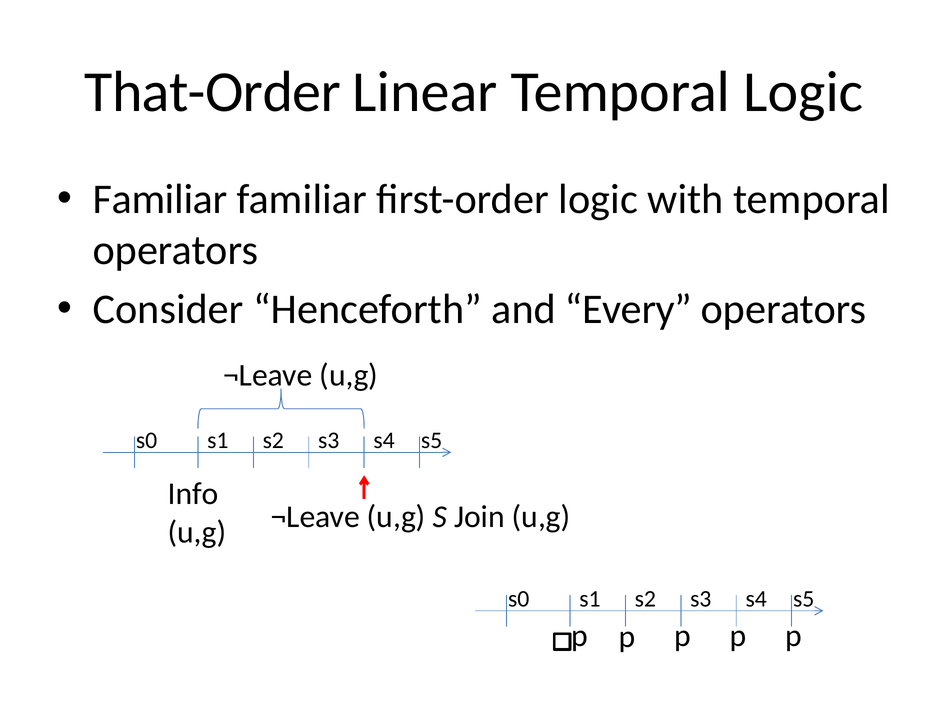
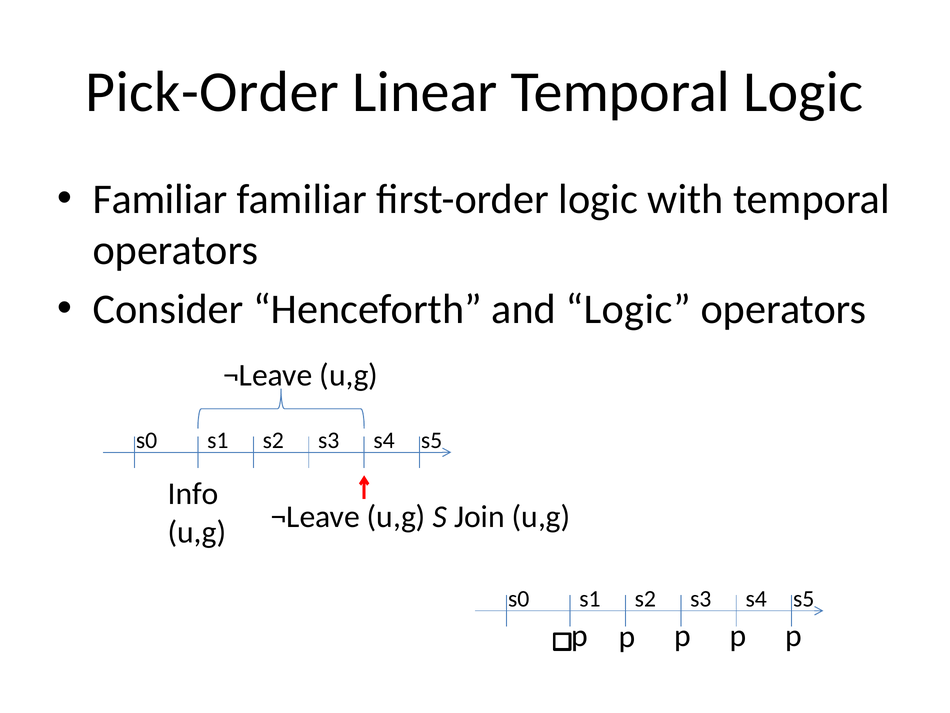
That-Order: That-Order -> Pick-Order (212, 92)
and Every: Every -> Logic (628, 309)
